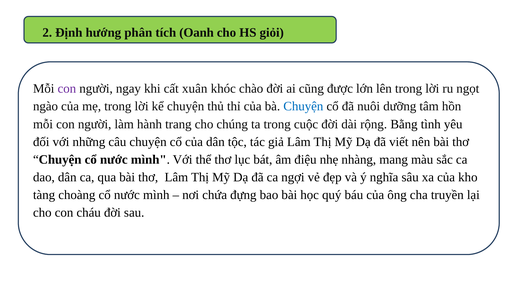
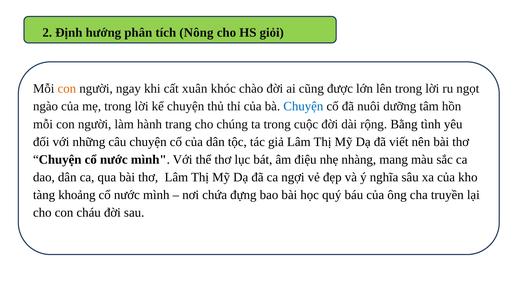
Oanh: Oanh -> Nông (196, 33)
con colour: purple -> orange (67, 89)
choàng: choàng -> khoảng (77, 195)
